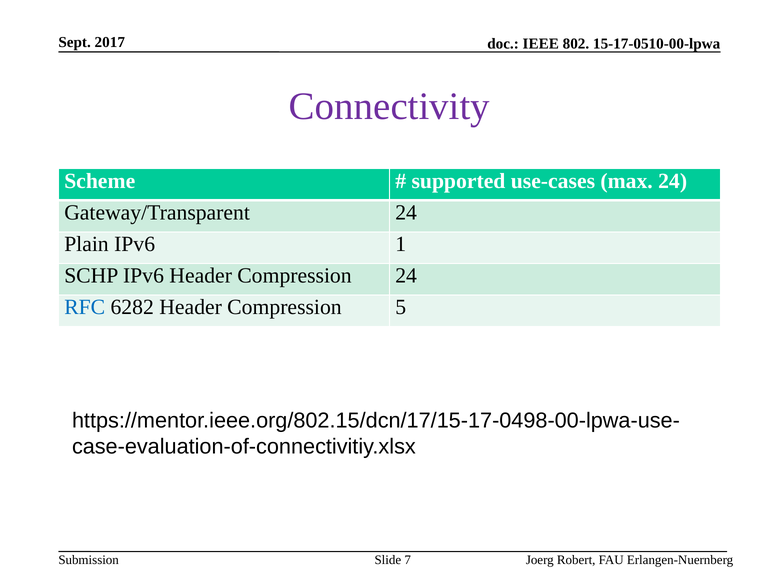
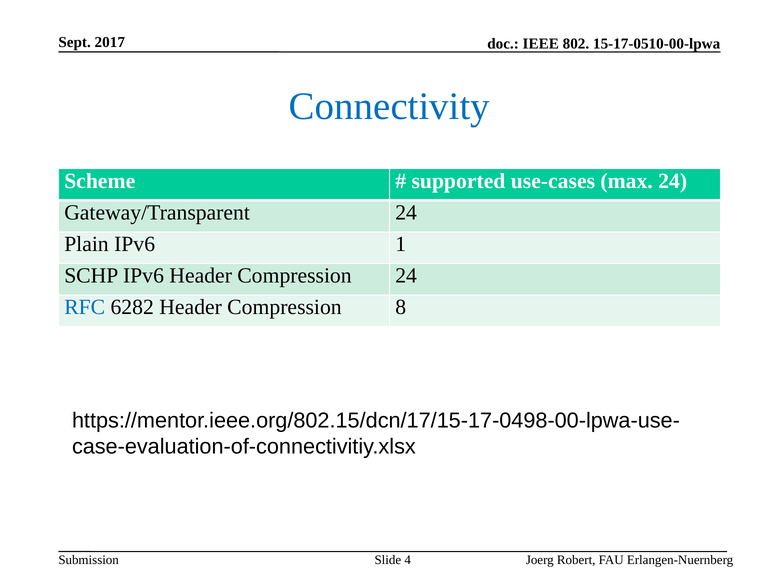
Connectivity colour: purple -> blue (389, 107)
5: 5 -> 8 (401, 307)
7: 7 -> 4 (408, 560)
